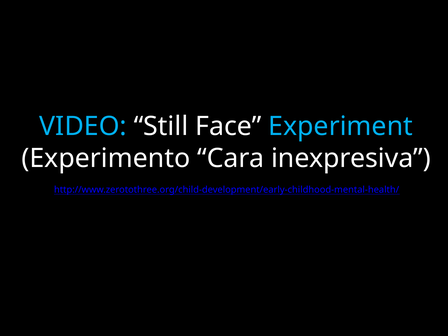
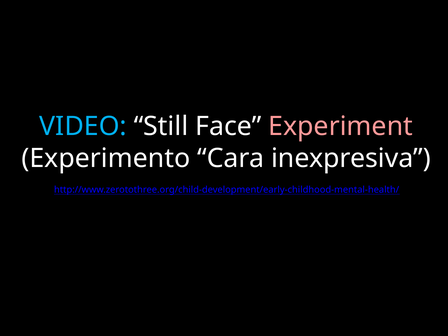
Experiment colour: light blue -> pink (341, 126)
